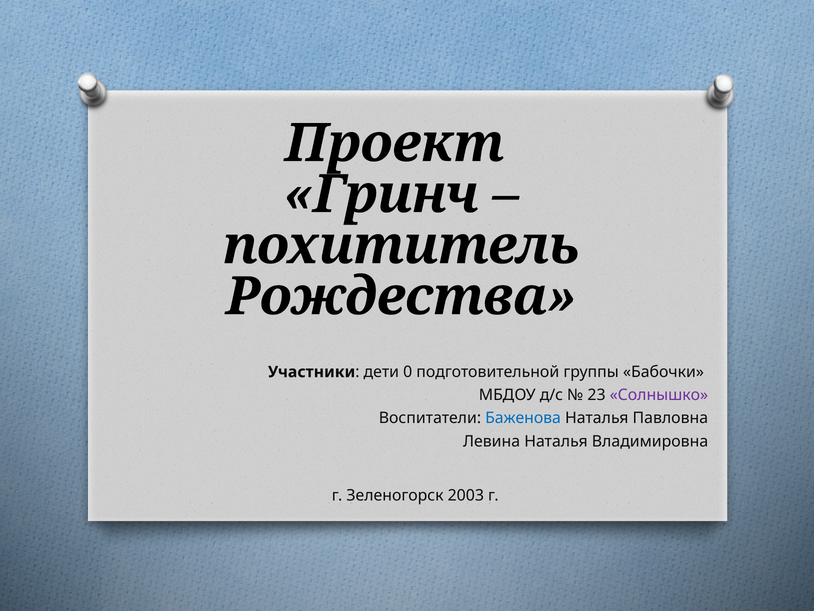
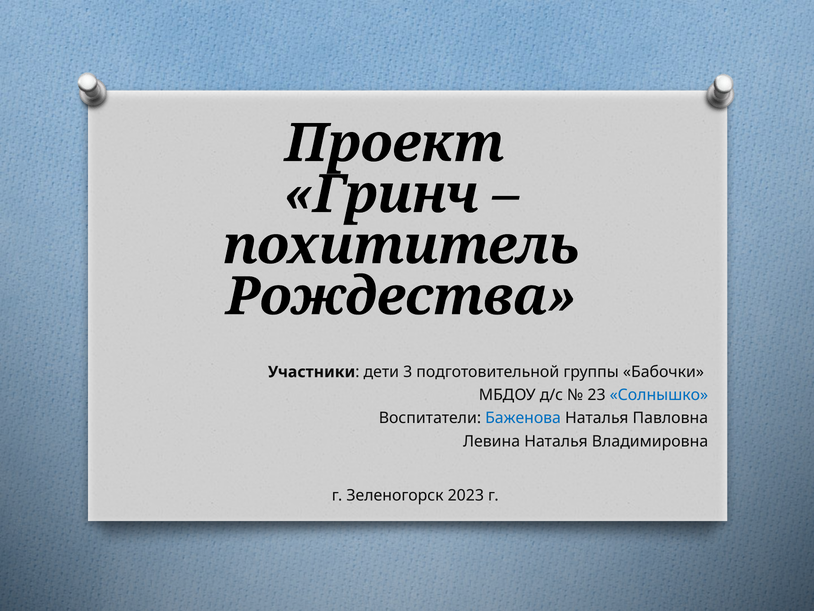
0: 0 -> 3 (408, 372)
Солнышко colour: purple -> blue (659, 395)
2003: 2003 -> 2023 (466, 495)
